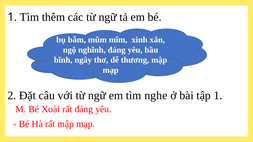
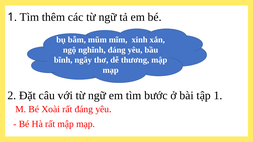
nghe: nghe -> bước (156, 96)
